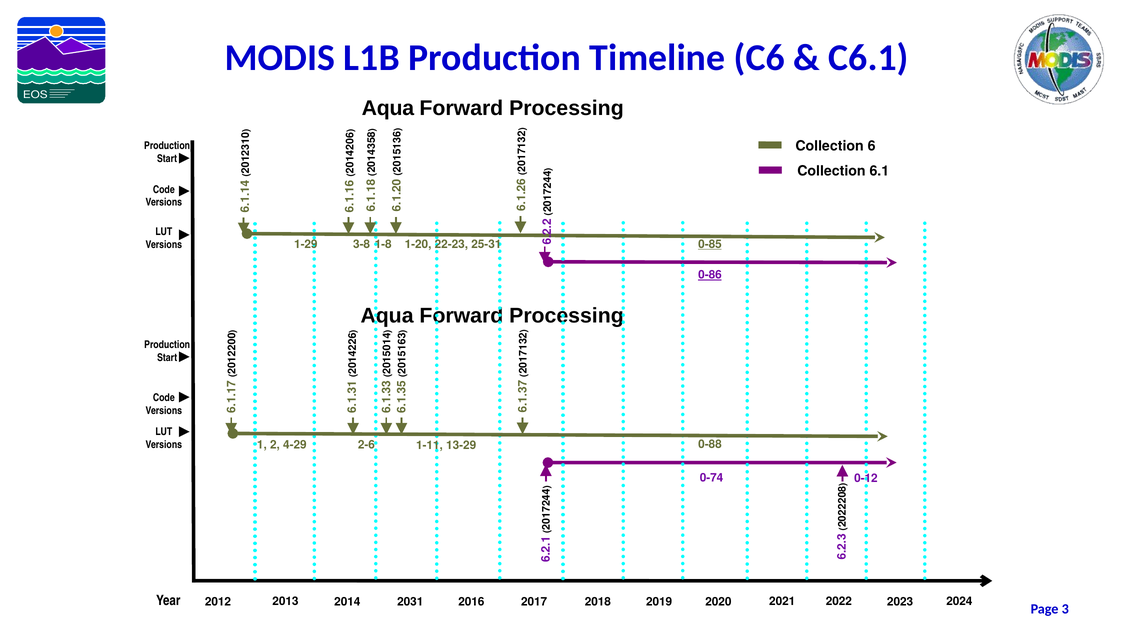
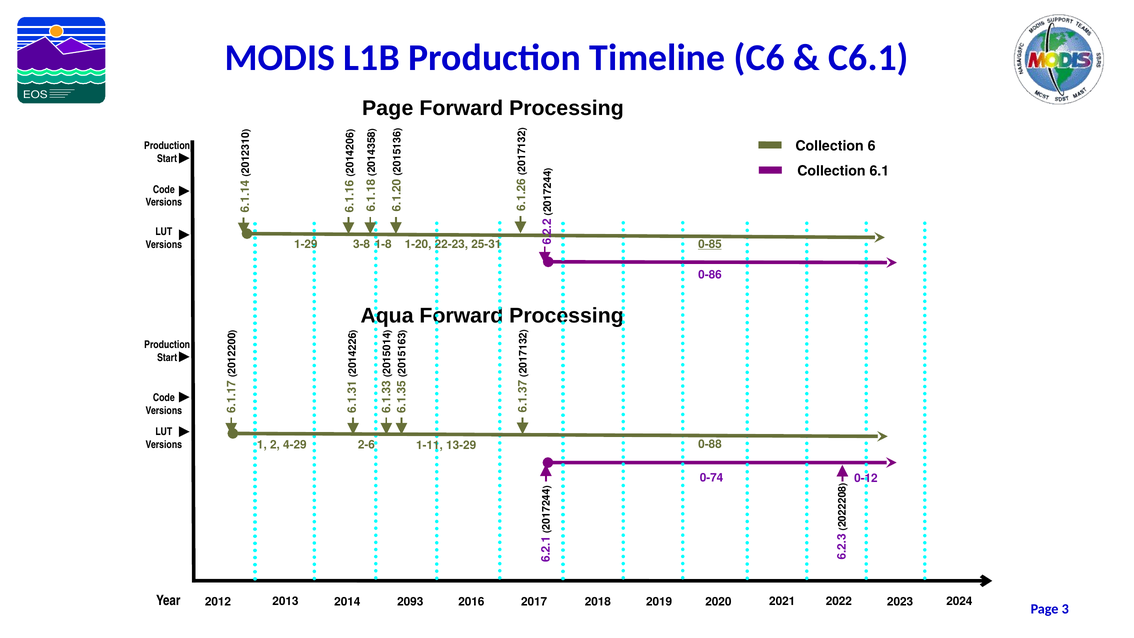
Aqua: Aqua -> Page (388, 108)
0-86 underline: present -> none (710, 275)
2031: 2031 -> 2093 (410, 602)
